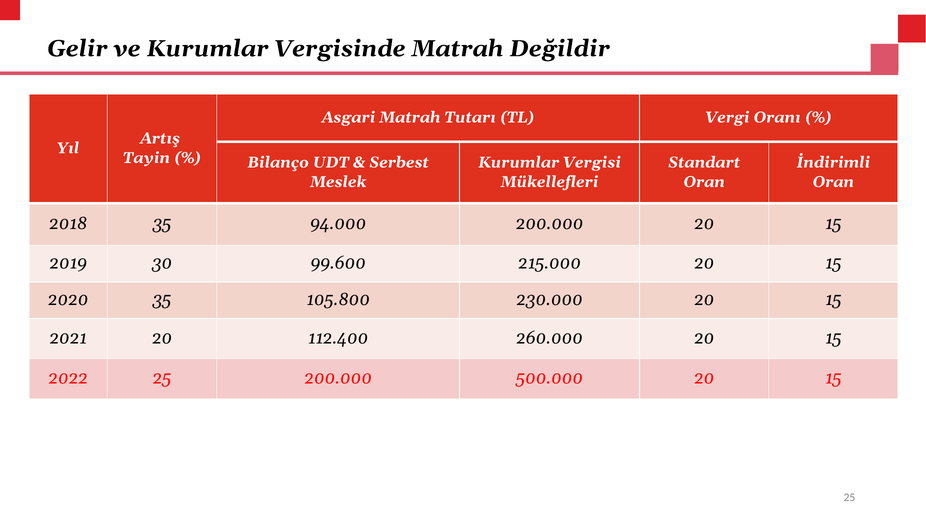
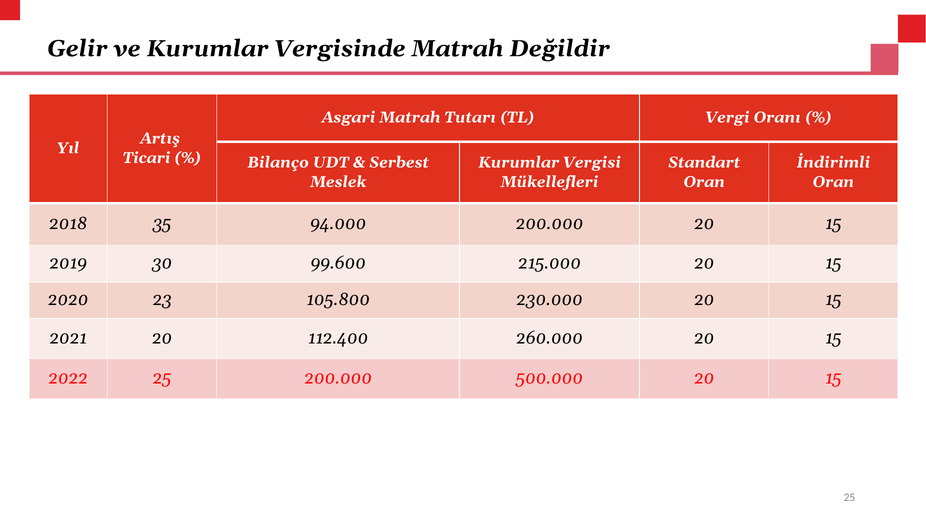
Tayin: Tayin -> Ticari (146, 158)
2020 35: 35 -> 23 (162, 300)
